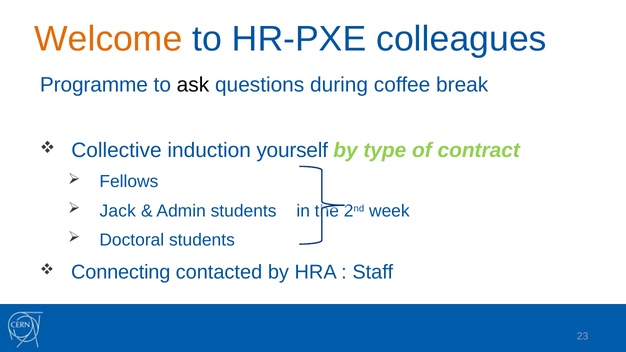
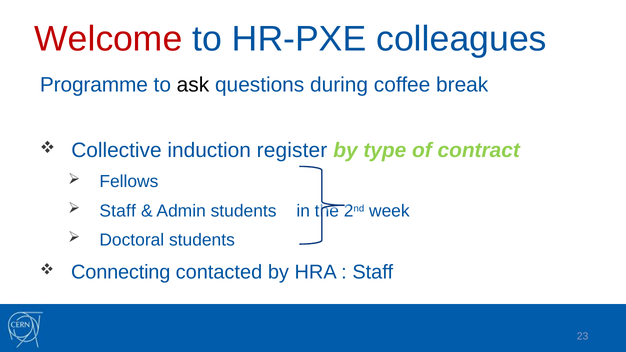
Welcome colour: orange -> red (108, 39)
yourself: yourself -> register (292, 151)
Jack: Jack -> Staff (118, 211)
